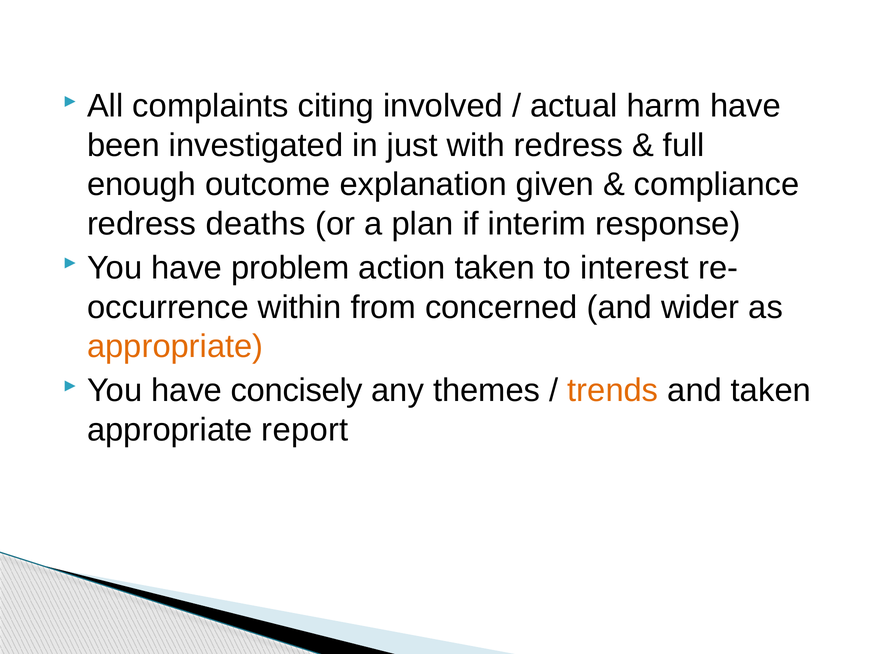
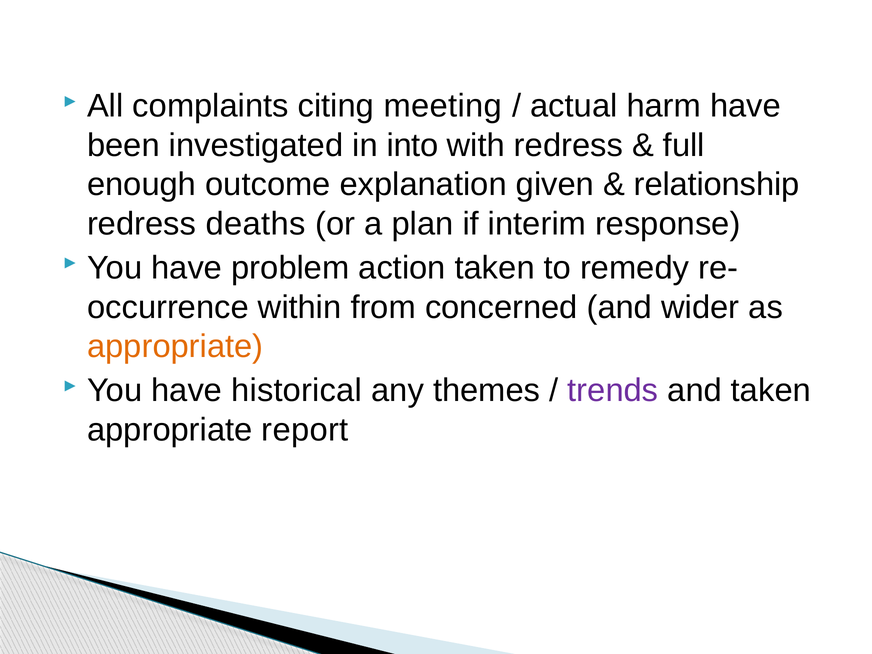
involved: involved -> meeting (443, 106)
just: just -> into (413, 145)
compliance: compliance -> relationship (717, 185)
interest: interest -> remedy (635, 268)
concisely: concisely -> historical (297, 391)
trends colour: orange -> purple (613, 391)
